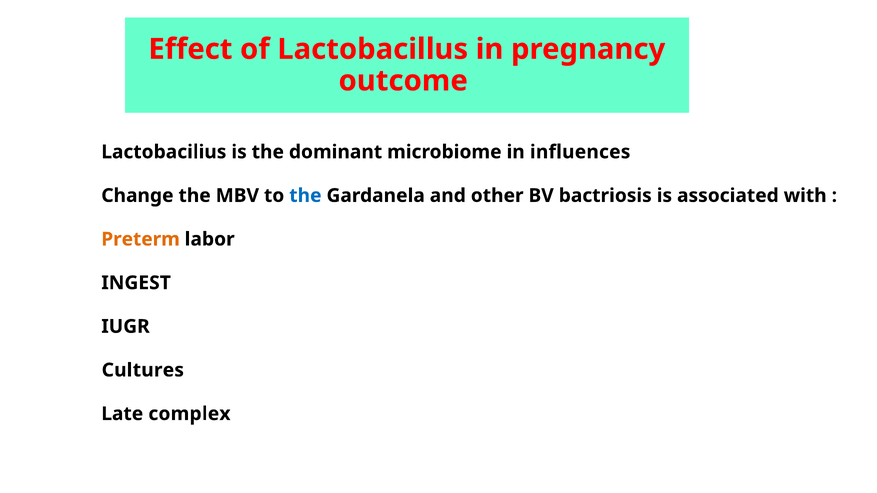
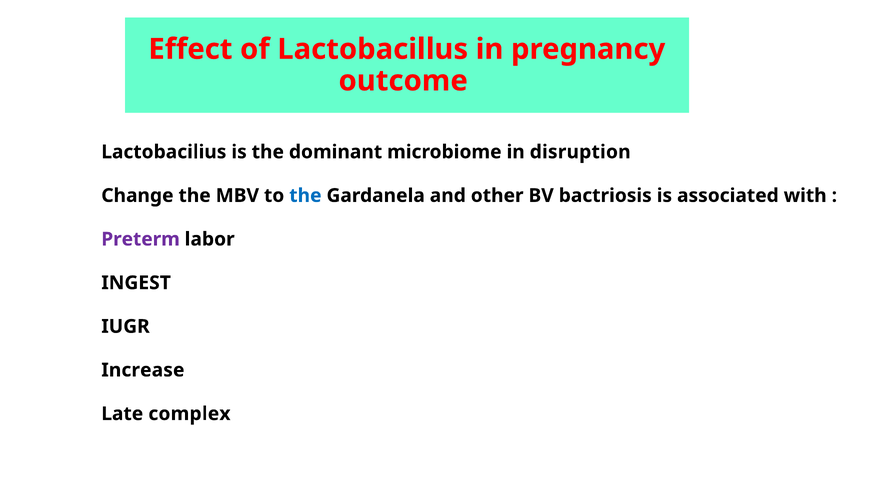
influences: influences -> disruption (580, 152)
Preterm colour: orange -> purple (141, 239)
Cultures: Cultures -> Increase (143, 370)
